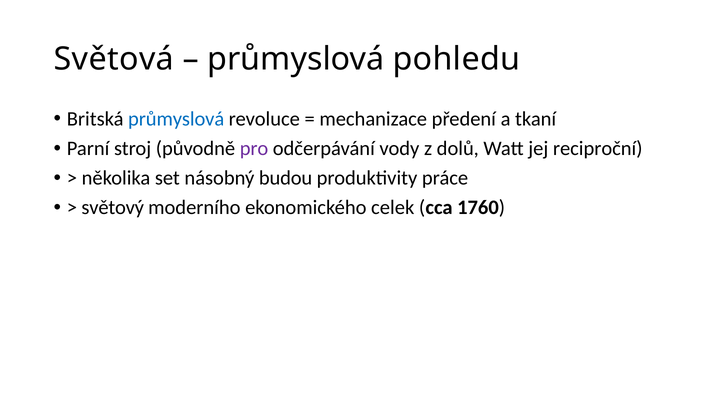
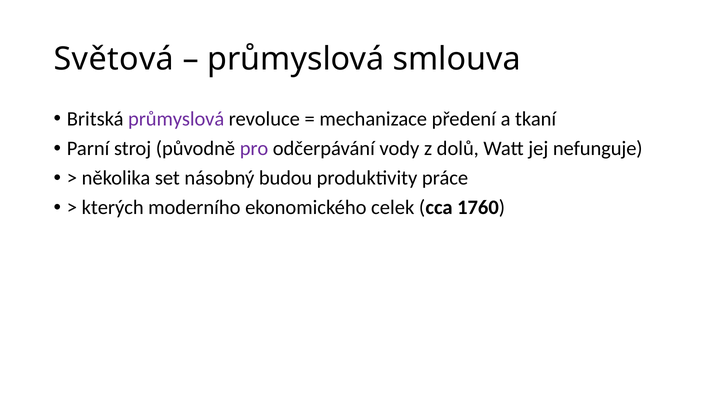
pohledu: pohledu -> smlouva (457, 59)
průmyslová colour: blue -> purple (176, 119)
reciproční: reciproční -> nefunguje (598, 149)
světový: světový -> kterých (113, 208)
